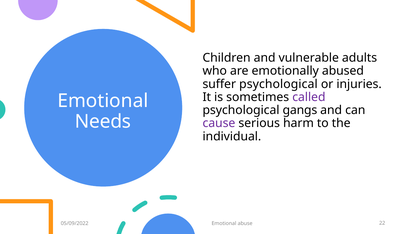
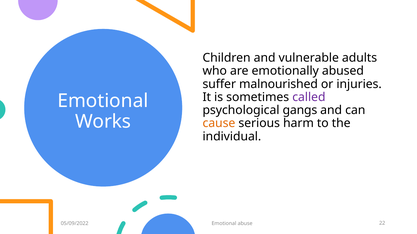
suffer psychological: psychological -> malnourished (279, 84)
Needs: Needs -> Works (103, 122)
cause colour: purple -> orange (219, 124)
